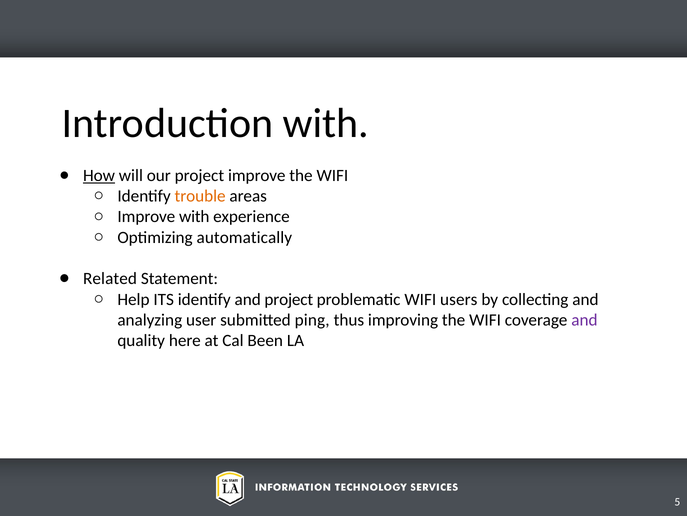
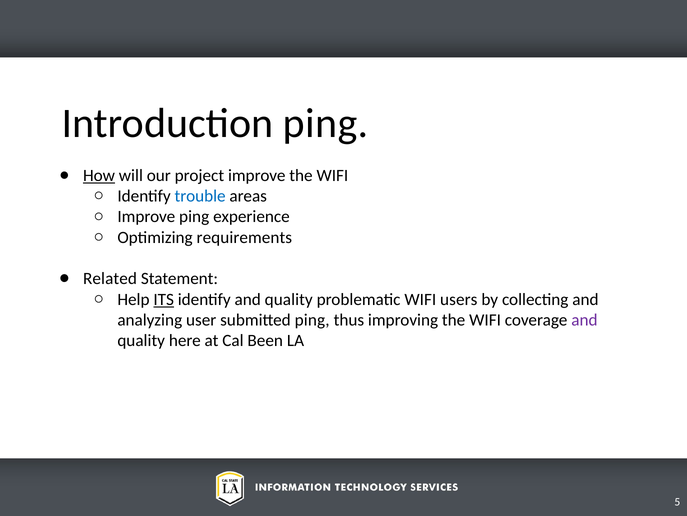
Introduction with: with -> ping (326, 123)
trouble colour: orange -> blue (200, 196)
Improve with: with -> ping (194, 216)
automatically: automatically -> requirements (244, 237)
ITS underline: none -> present (164, 299)
identify and project: project -> quality (289, 299)
